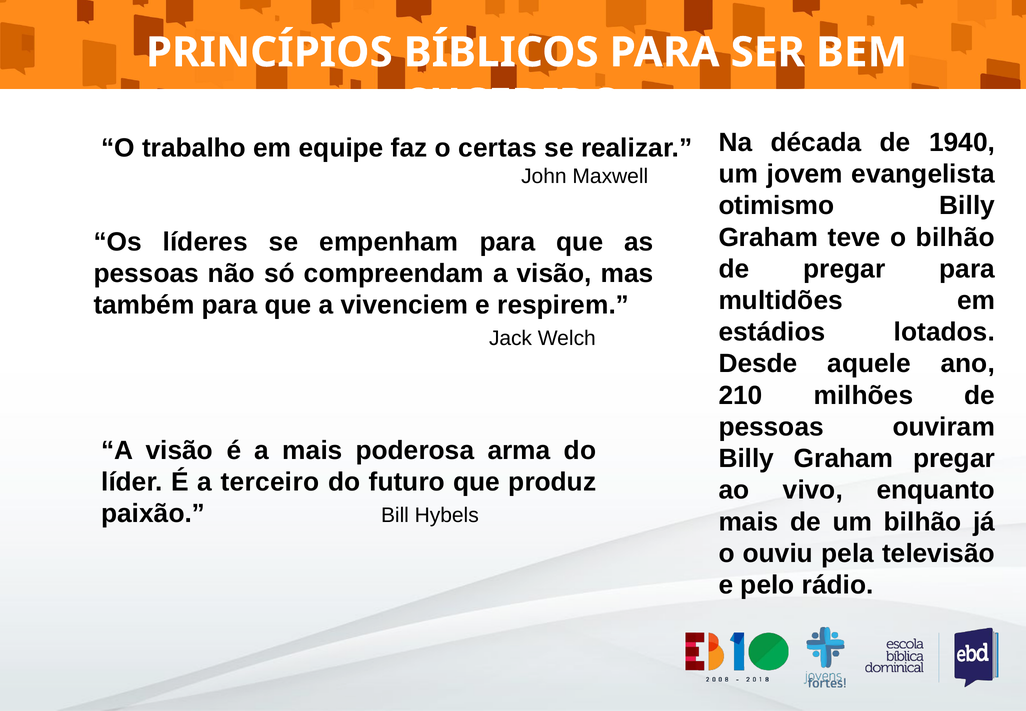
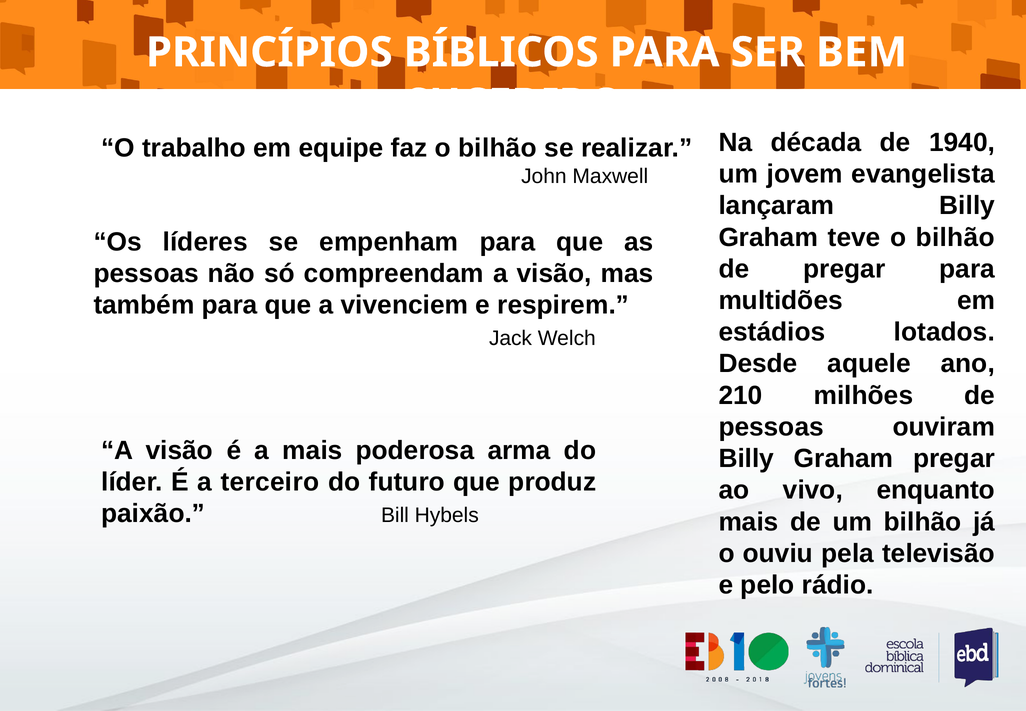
faz o certas: certas -> bilhão (497, 148)
otimismo: otimismo -> lançaram (776, 206)
